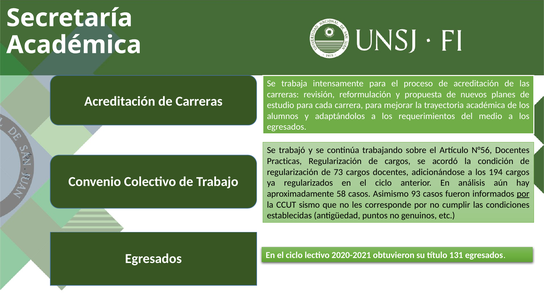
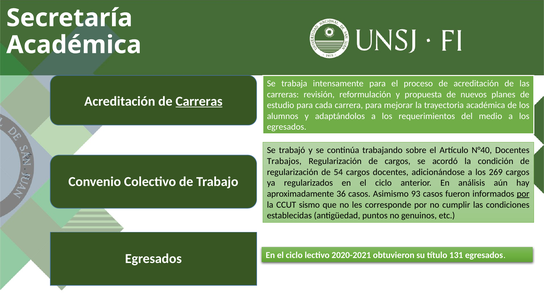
Carreras underline: none -> present (199, 101)
N°56: N°56 -> N°40 (482, 150)
Practicas: Practicas -> Trabajos (284, 161)
73: 73 -> 54 (338, 172)
194: 194 -> 269 (496, 172)
58: 58 -> 36 (341, 194)
